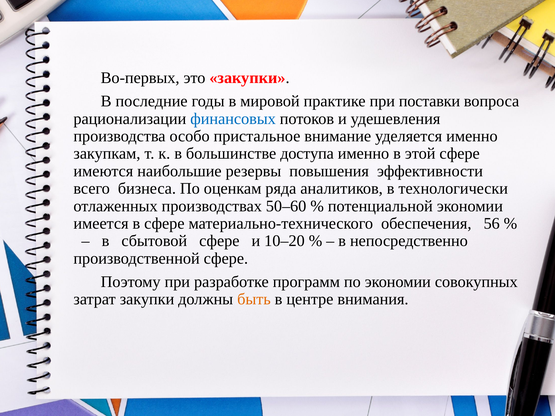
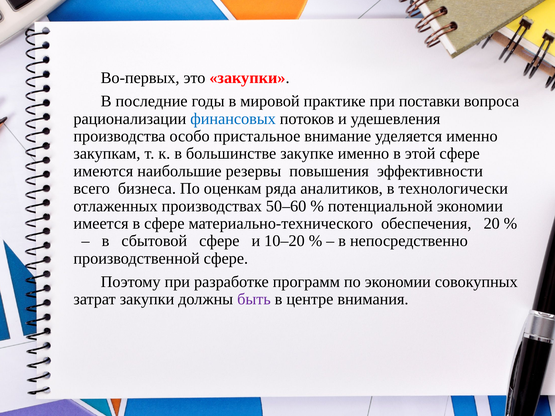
доступа: доступа -> закупке (307, 154)
56: 56 -> 20 (492, 224)
быть colour: orange -> purple (254, 299)
